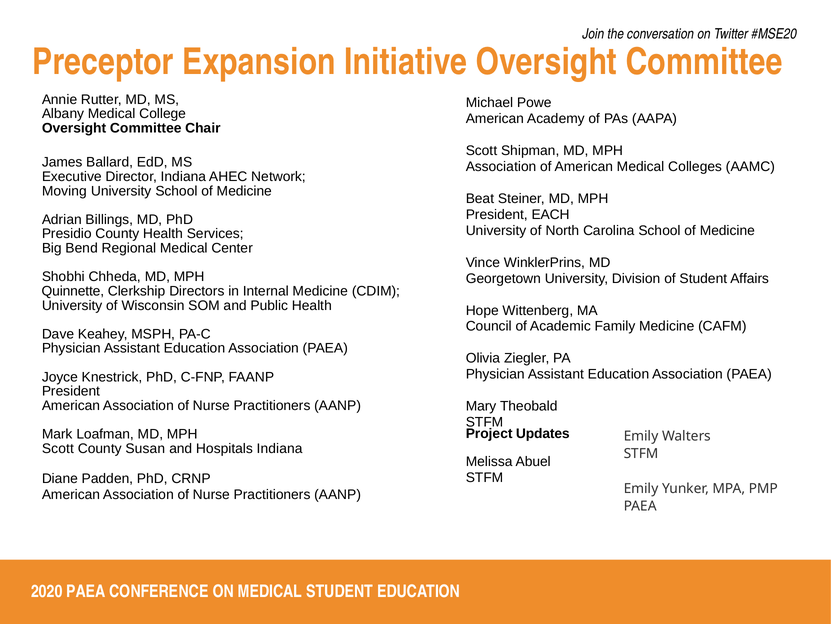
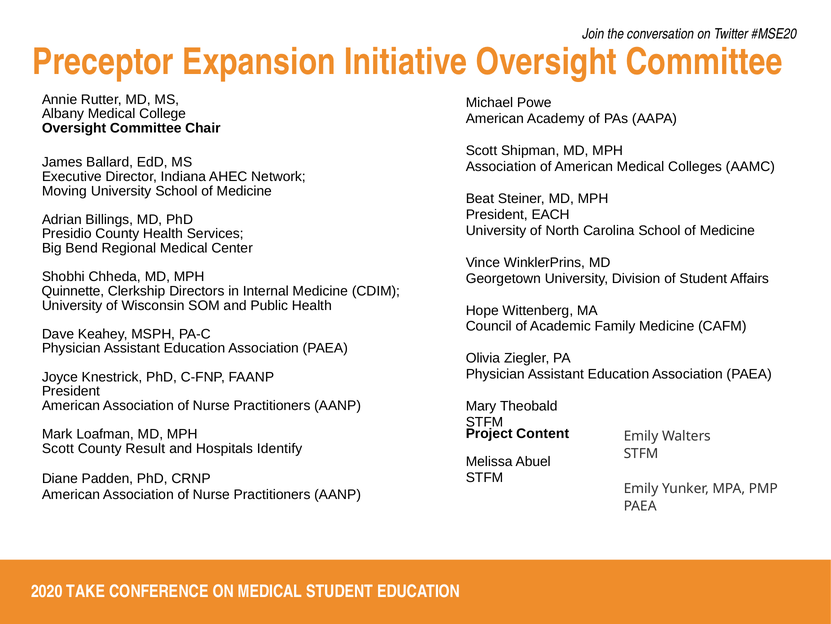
Updates: Updates -> Content (543, 433)
Susan: Susan -> Result (145, 448)
Hospitals Indiana: Indiana -> Identify (280, 448)
PAEA: PAEA -> TAKE (86, 591)
